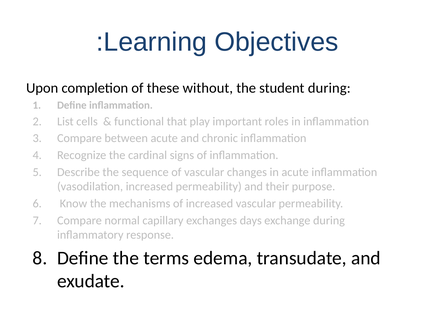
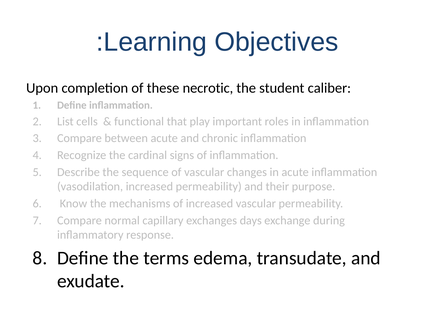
without: without -> necrotic (208, 88)
student during: during -> caliber (329, 88)
